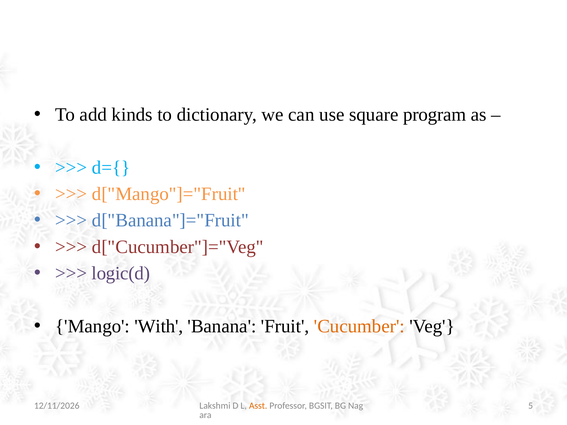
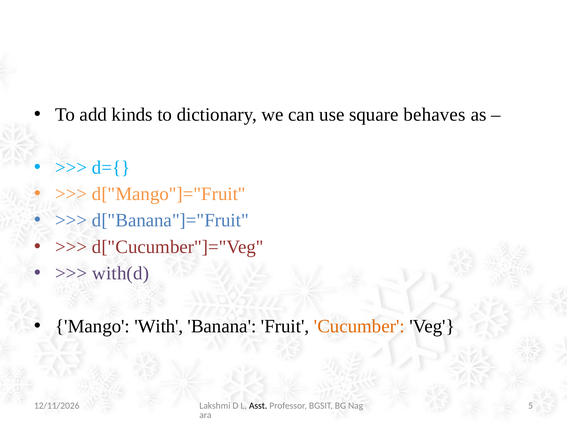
program: program -> behaves (434, 115)
logic(d: logic(d -> with(d (121, 273)
Asst colour: orange -> black (258, 406)
